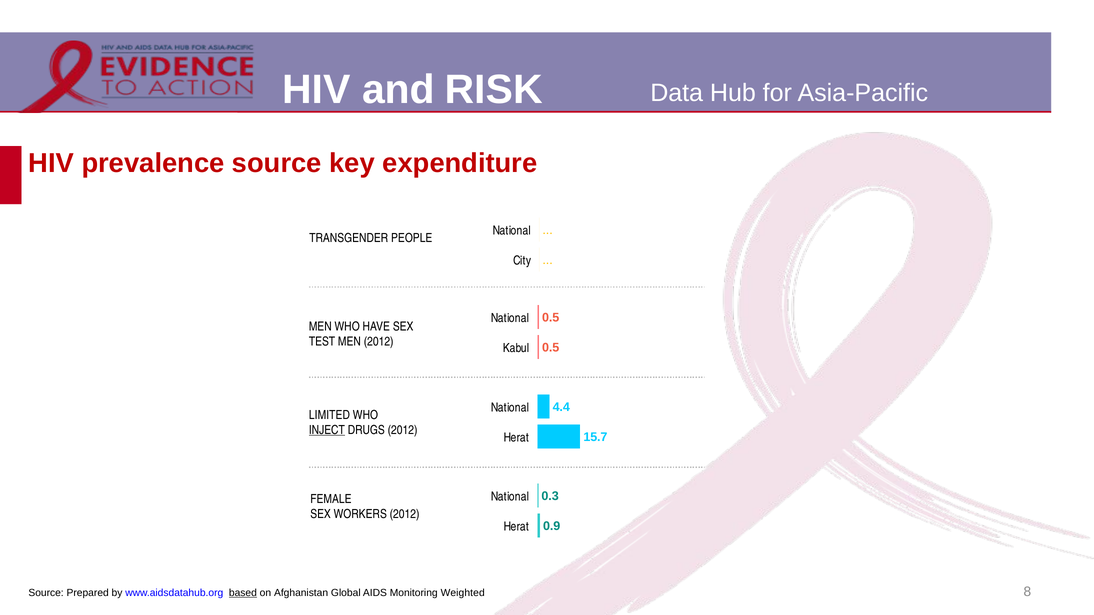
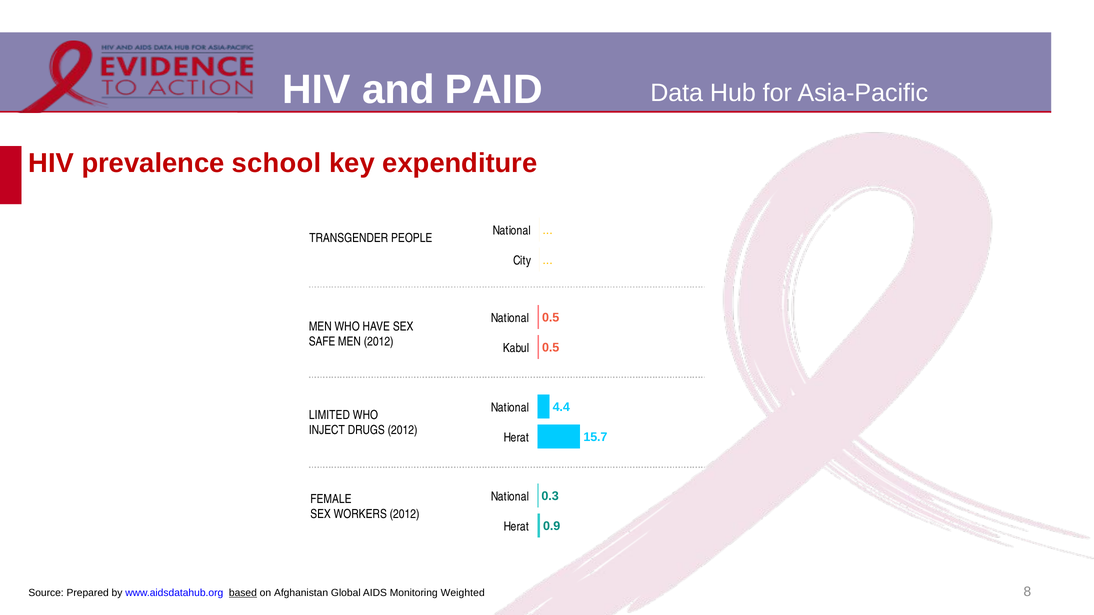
RISK: RISK -> PAID (494, 90)
prevalence source: source -> school (277, 163)
TEST: TEST -> SAFE (322, 342)
INJECT underline: present -> none (327, 430)
